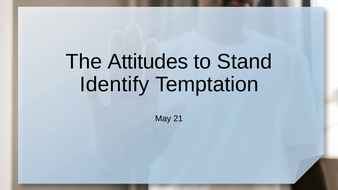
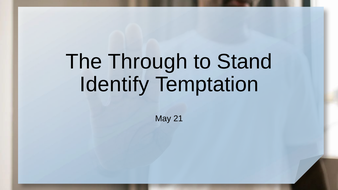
Attitudes: Attitudes -> Through (148, 62)
